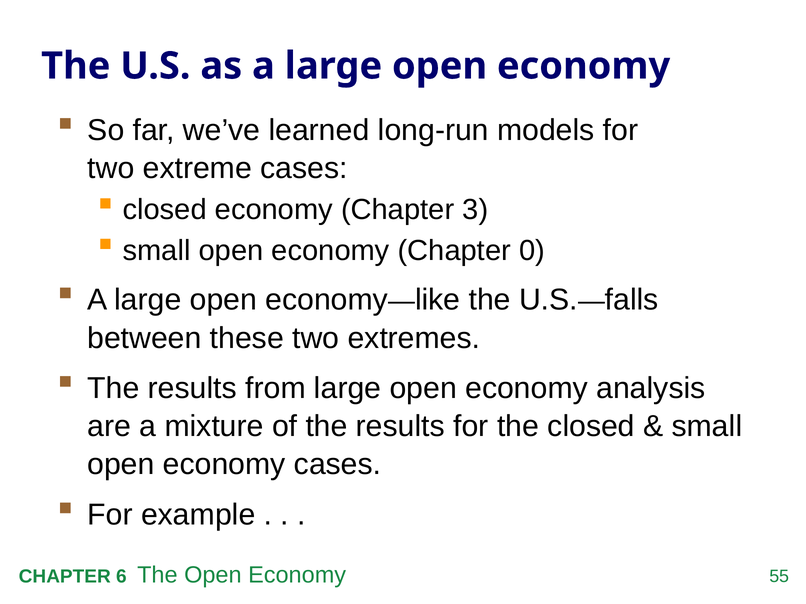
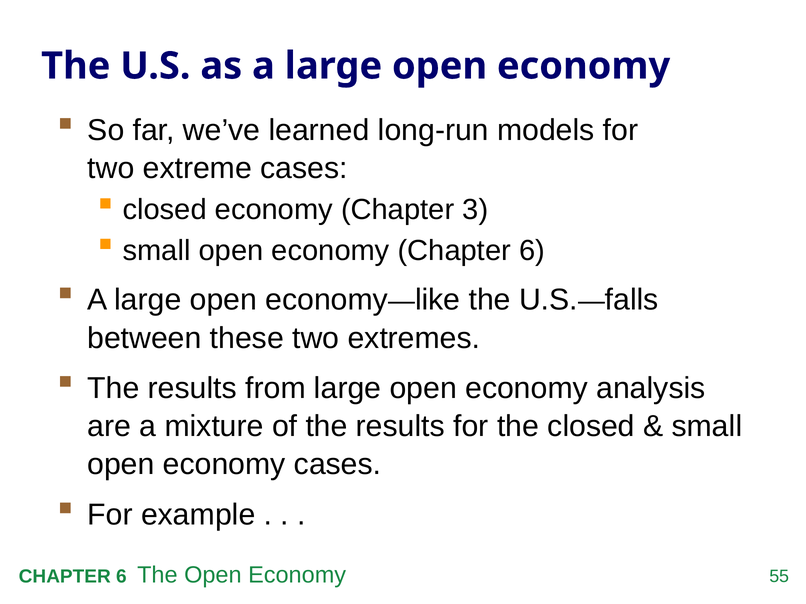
economy Chapter 0: 0 -> 6 (532, 251)
